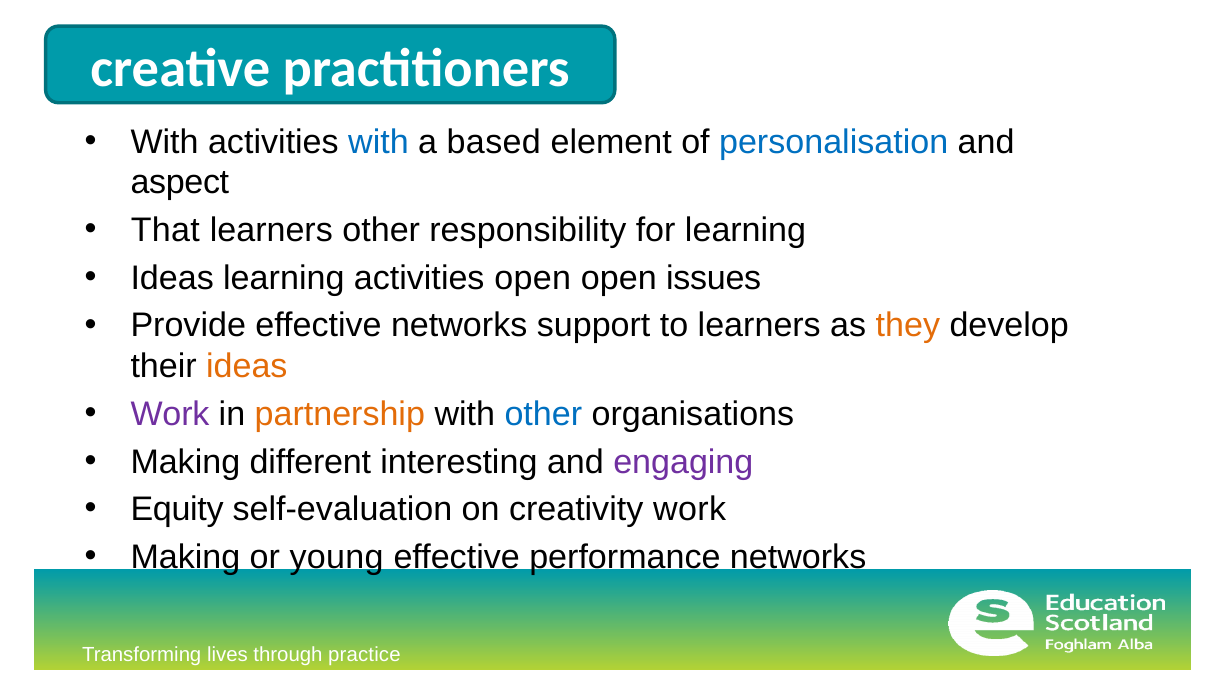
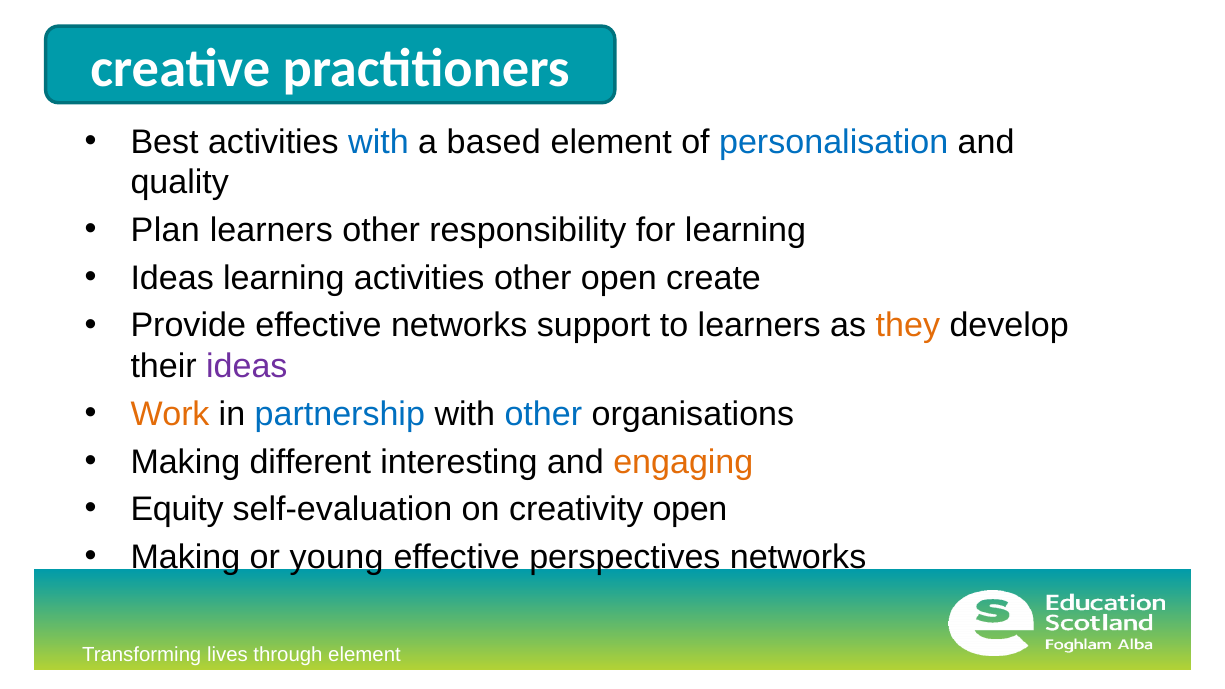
With: With -> Best (165, 142)
aspect: aspect -> quality (180, 183)
That: That -> Plan (165, 230)
activities open: open -> other (533, 278)
issues: issues -> create (714, 278)
ideas colour: orange -> purple (247, 367)
Work colour: purple -> orange (170, 414)
partnership colour: orange -> blue (340, 414)
engaging colour: purple -> orange (683, 462)
creativity work: work -> open (690, 510)
performance: performance -> perspectives (625, 557)
practice: practice -> element (364, 655)
